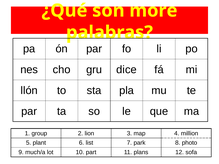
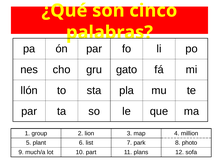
more: more -> cinco (153, 11)
dice: dice -> gato (127, 70)
